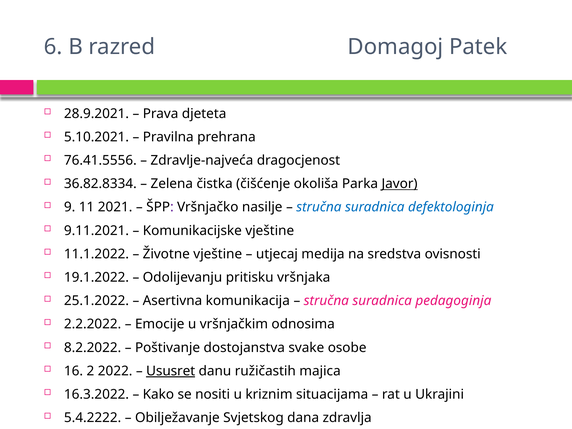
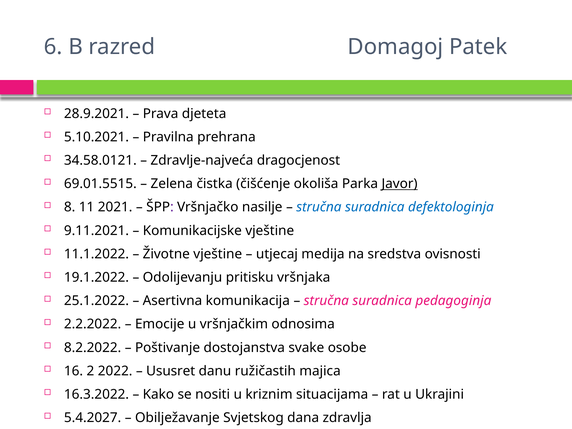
76.41.5556: 76.41.5556 -> 34.58.0121 (100, 160)
36.82.8334: 36.82.8334 -> 69.01.5515 (100, 184)
9: 9 -> 8 (70, 207)
Ususret underline: present -> none (171, 371)
5.4.2222: 5.4.2222 -> 5.4.2027 (93, 418)
